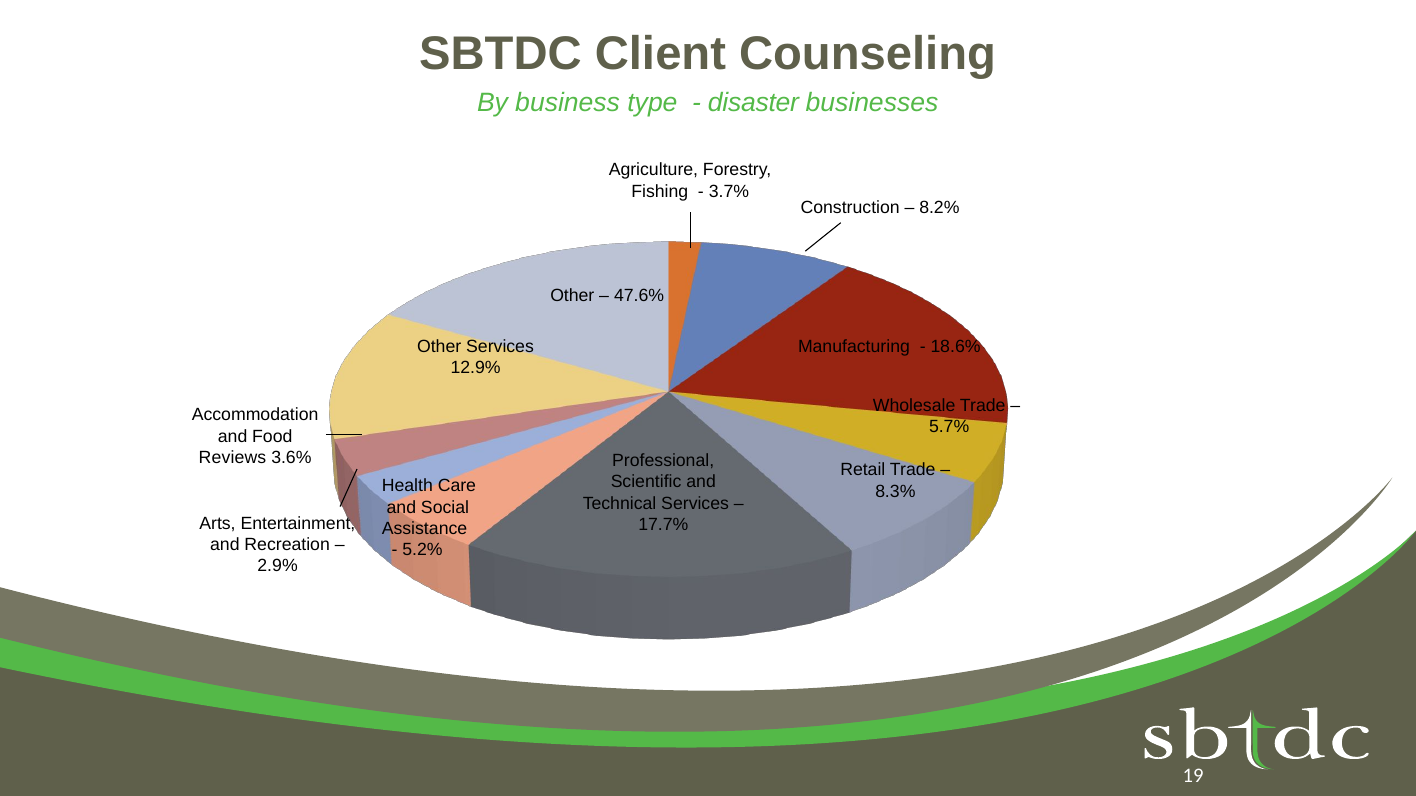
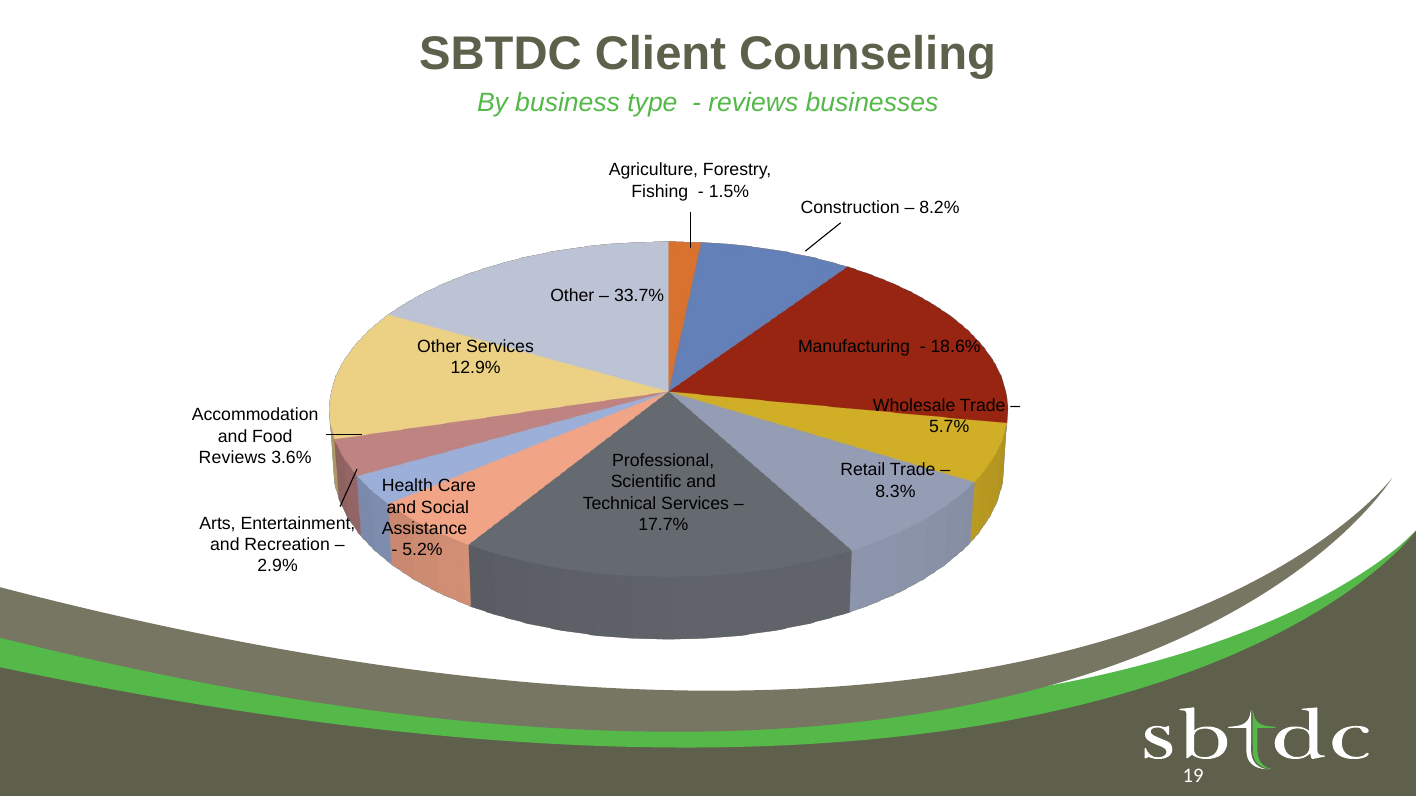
disaster: disaster -> reviews (753, 103)
3.7%: 3.7% -> 1.5% (729, 191)
47.6%: 47.6% -> 33.7% (639, 296)
